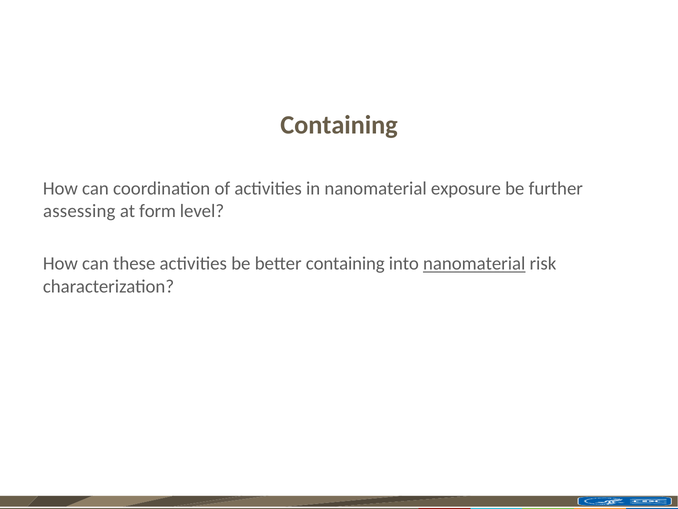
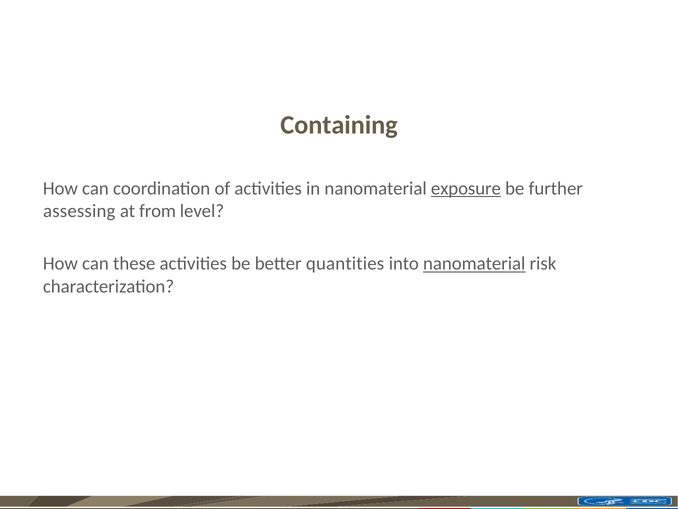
exposure underline: none -> present (466, 188)
form: form -> from (158, 211)
better containing: containing -> quantities (345, 263)
